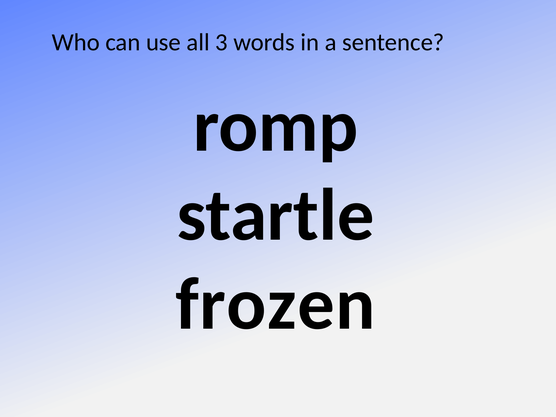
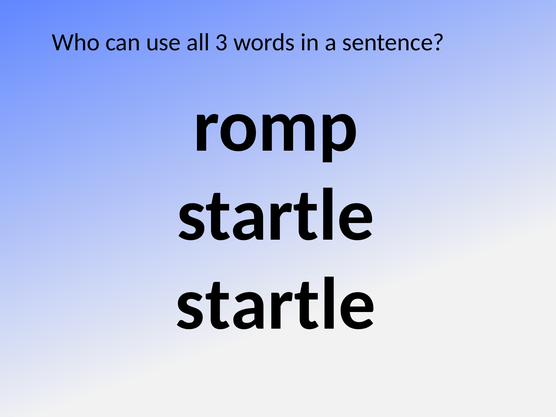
frozen: frozen -> startle (276, 304)
